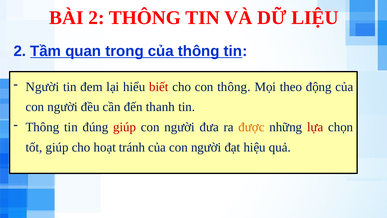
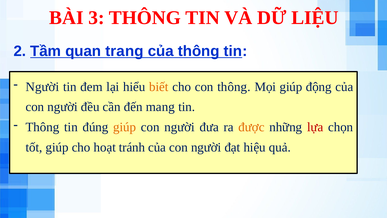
BÀI 2: 2 -> 3 (96, 18)
trong: trong -> trang (124, 51)
biết colour: red -> orange (159, 87)
Mọi theo: theo -> giúp (291, 87)
thanh: thanh -> mang (160, 107)
giúp colour: red -> orange (125, 127)
